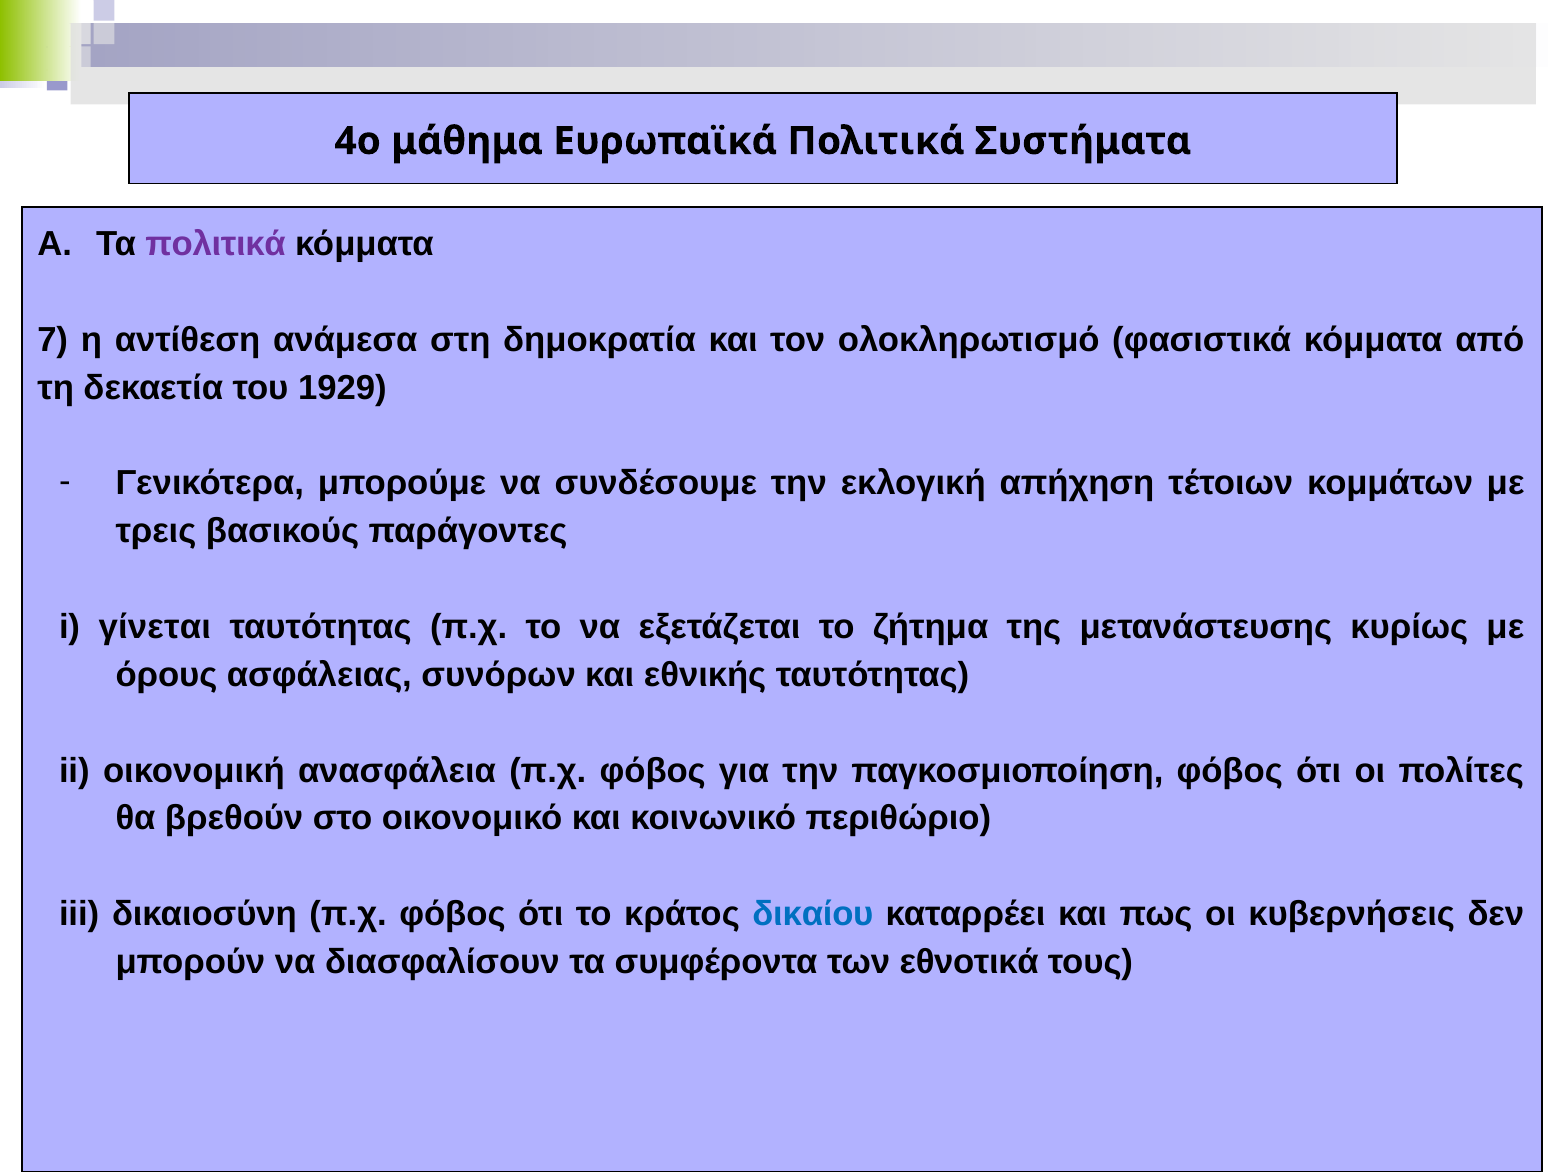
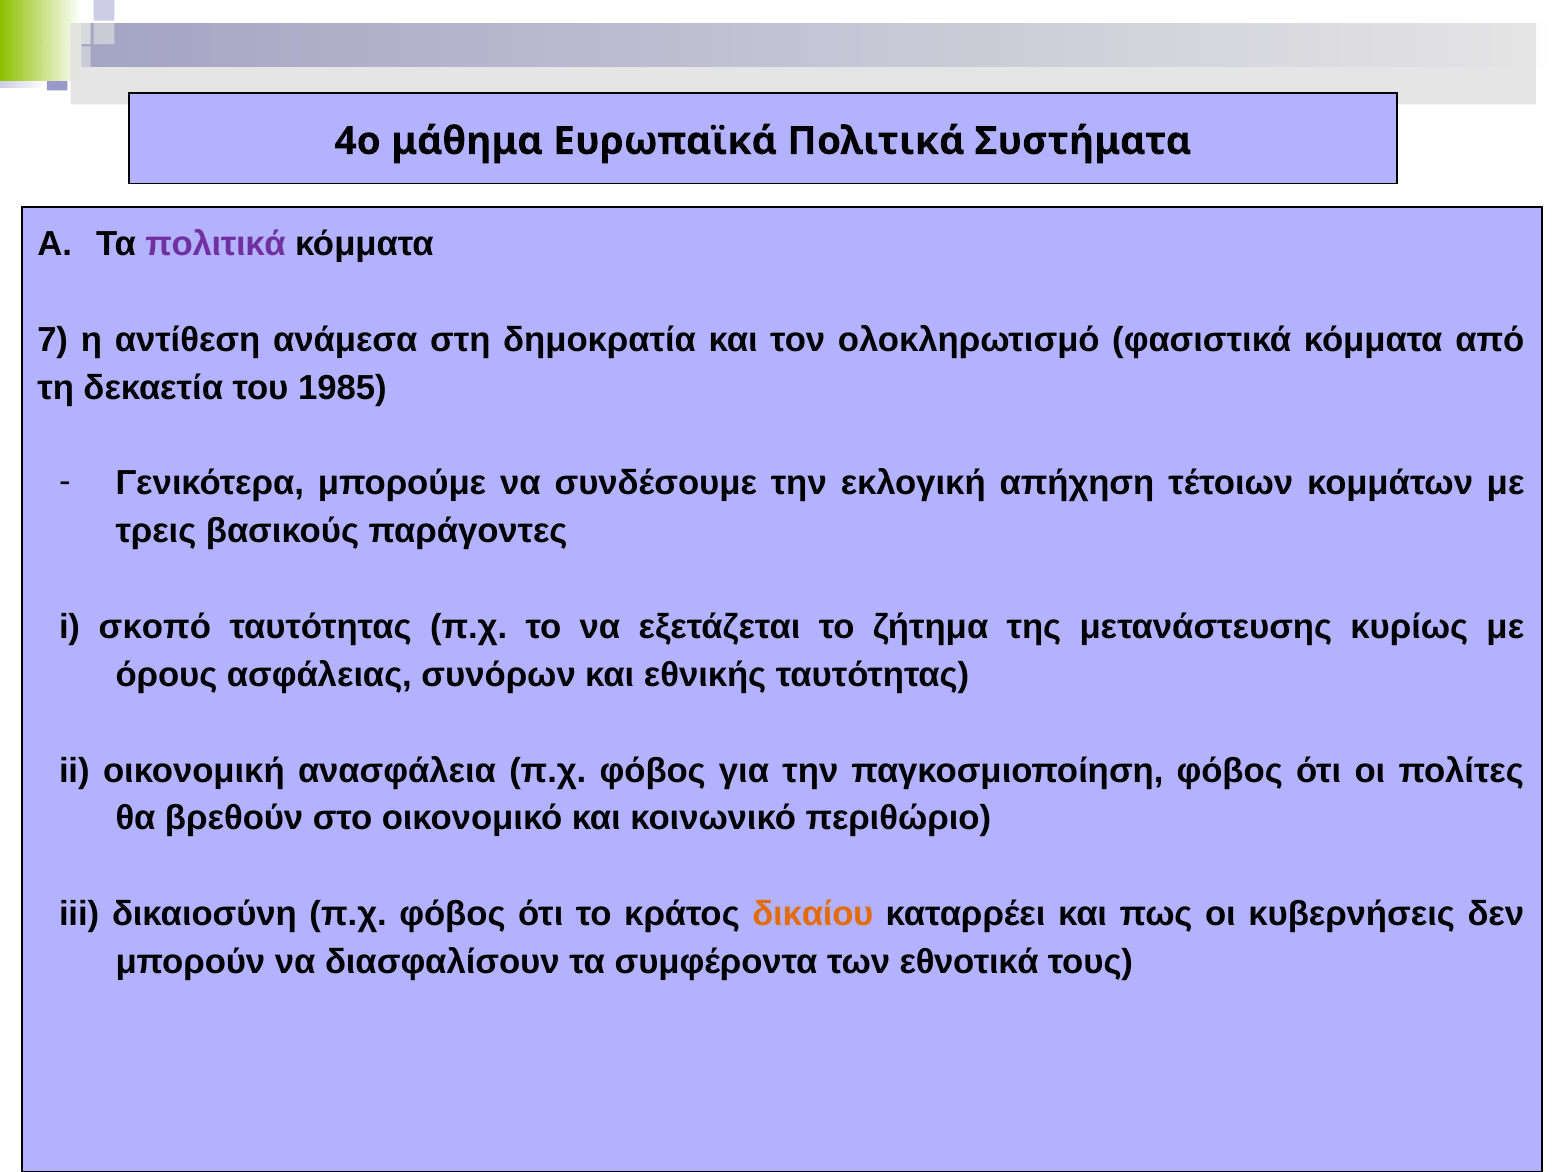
1929: 1929 -> 1985 (342, 388)
γίνεται: γίνεται -> σκοπό (155, 627)
δικαίου colour: blue -> orange (813, 914)
